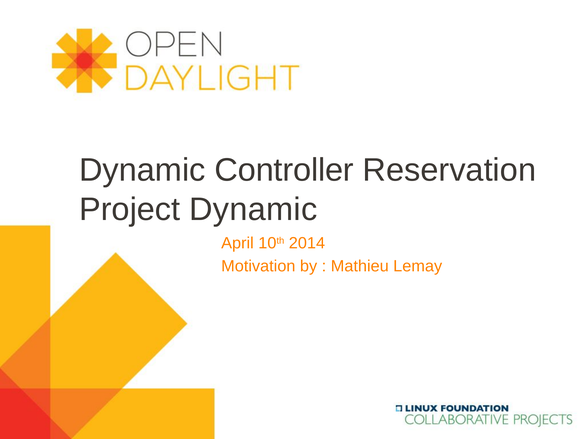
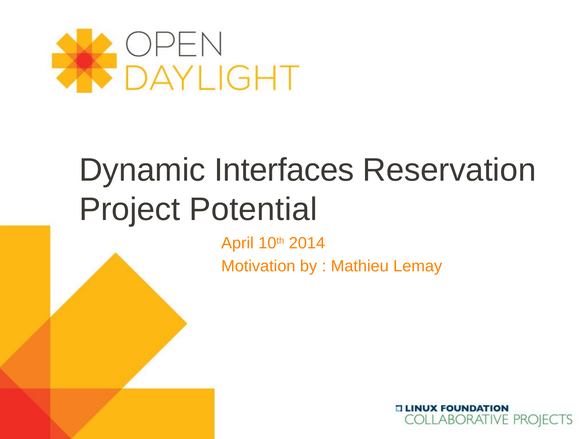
Controller: Controller -> Interfaces (284, 170)
Project Dynamic: Dynamic -> Potential (253, 210)
